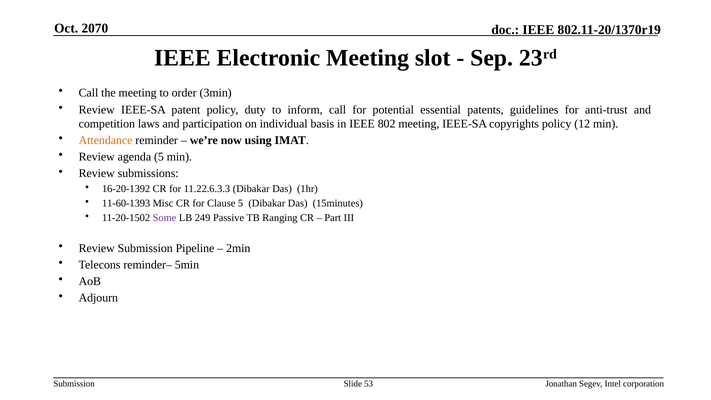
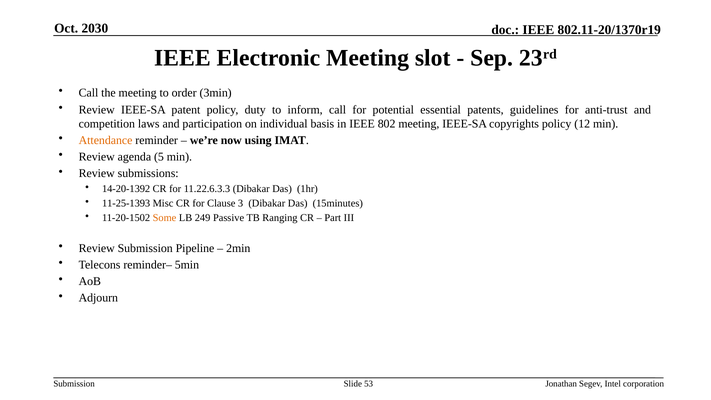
2070: 2070 -> 2030 (95, 28)
16-20-1392: 16-20-1392 -> 14-20-1392 (126, 189)
11-60-1393: 11-60-1393 -> 11-25-1393 (126, 203)
Clause 5: 5 -> 3 (241, 203)
Some colour: purple -> orange (164, 218)
